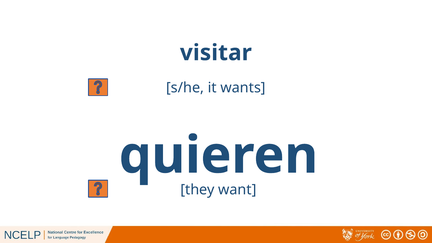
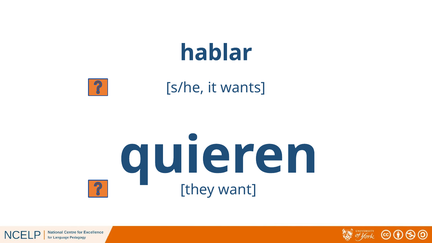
visitar: visitar -> hablar (216, 53)
